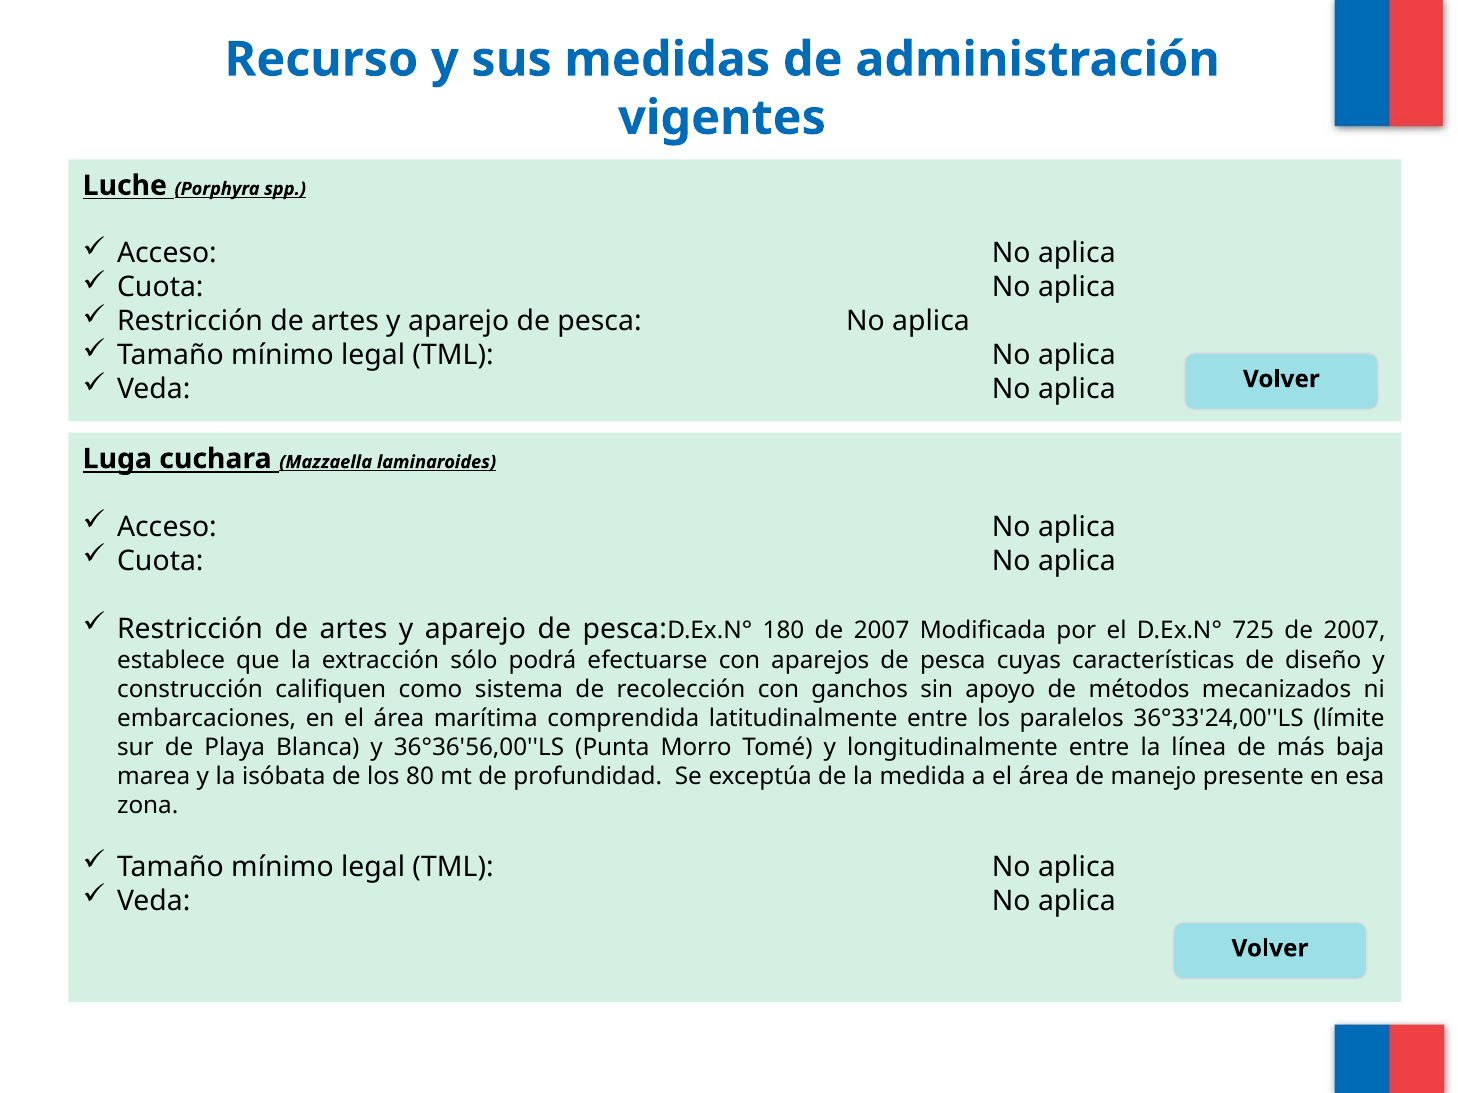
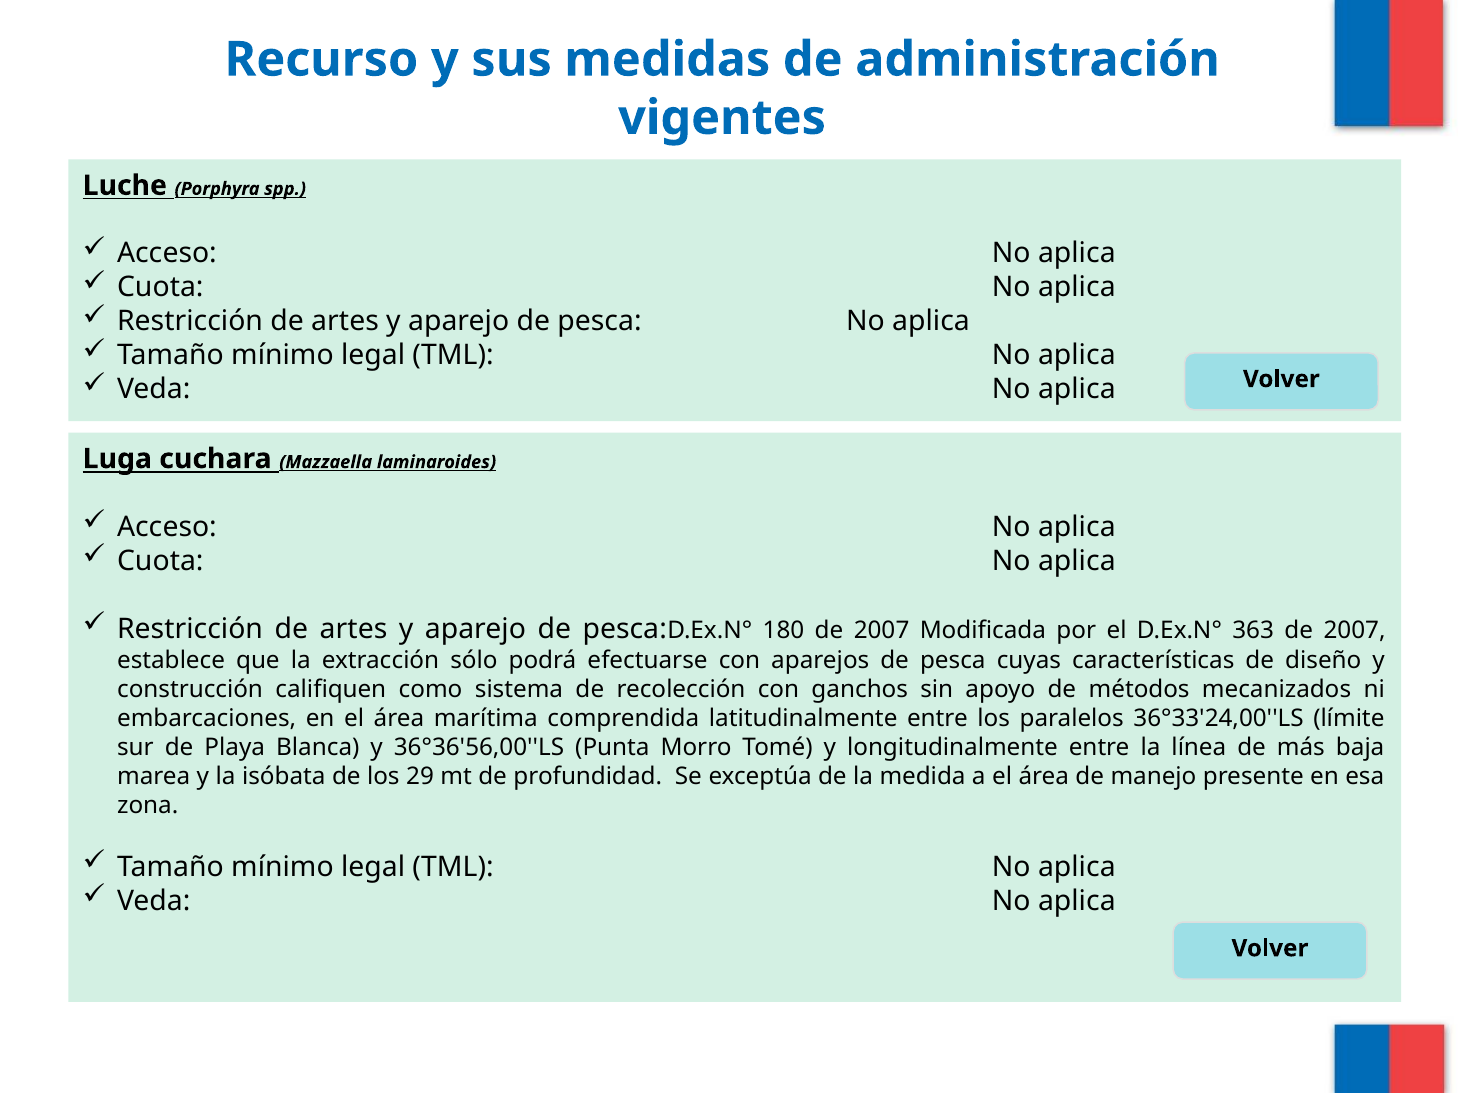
725: 725 -> 363 (1253, 631)
80: 80 -> 29 (420, 777)
